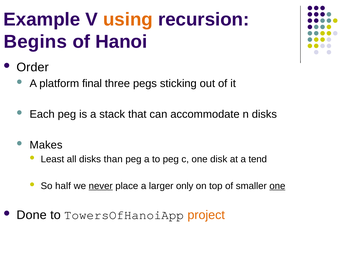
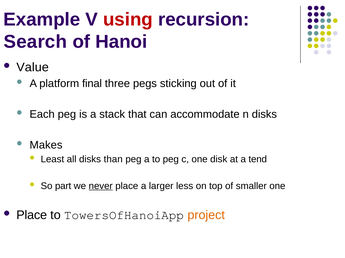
using colour: orange -> red (128, 19)
Begins: Begins -> Search (35, 42)
Order: Order -> Value (33, 68)
half: half -> part (63, 186)
only: only -> less (185, 186)
one underline: present -> none (277, 186)
Done: Done -> Place (32, 216)
